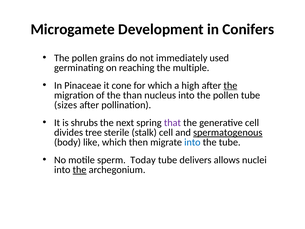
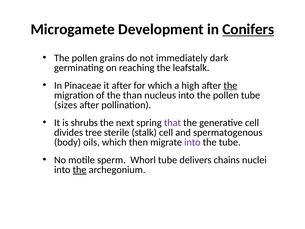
Conifers underline: none -> present (248, 29)
used: used -> dark (219, 58)
multiple: multiple -> leafstalk (191, 68)
it cone: cone -> after (122, 85)
spermatogenous underline: present -> none (228, 132)
like: like -> oils (91, 142)
into colour: blue -> purple (192, 142)
Today: Today -> Whorl (143, 160)
allows: allows -> chains (227, 160)
